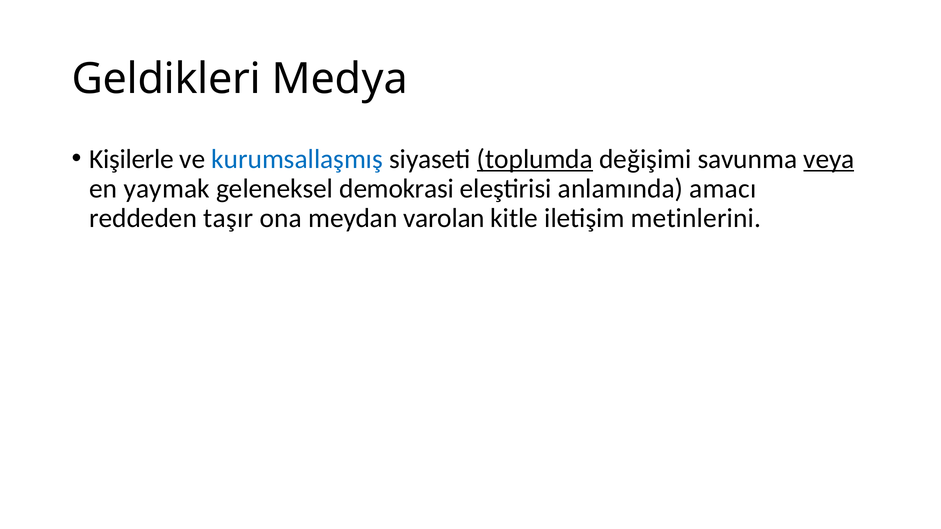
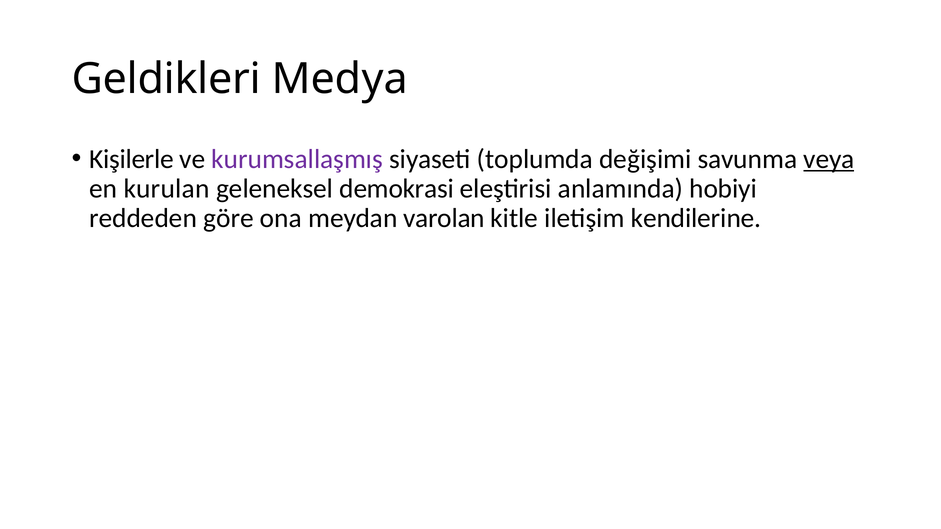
kurumsallaşmış colour: blue -> purple (297, 159)
toplumda underline: present -> none (535, 159)
yaymak: yaymak -> kurulan (167, 189)
amacı: amacı -> hobiyi (723, 189)
taşır: taşır -> göre (228, 218)
metinlerini: metinlerini -> kendilerine (696, 218)
